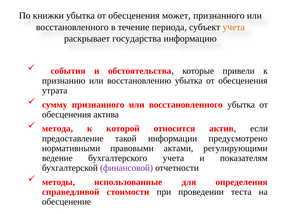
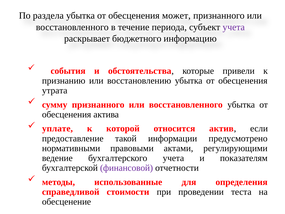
книжки: книжки -> раздела (48, 16)
учета colour: orange -> purple (234, 27)
государства: государства -> бюджетного (137, 38)
метода: метода -> уплате (57, 128)
